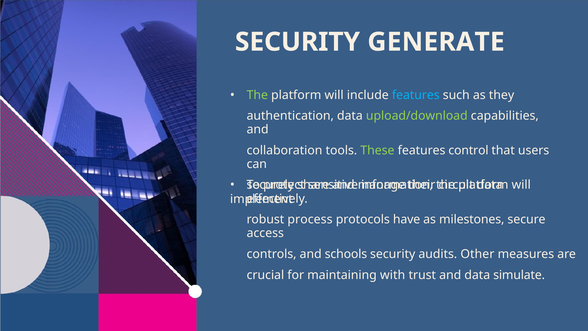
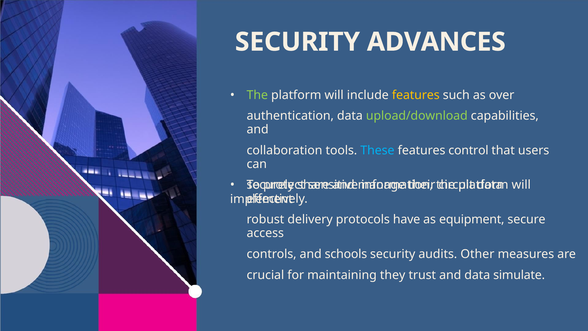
GENERATE: GENERATE -> ADVANCES (436, 42)
features colour: light blue -> yellow (416, 95)
they: they -> over (502, 95)
These colour: light green -> light blue (377, 150)
process: process -> delivery (310, 219)
milestones: milestones -> equipment (472, 219)
with: with -> they (393, 275)
